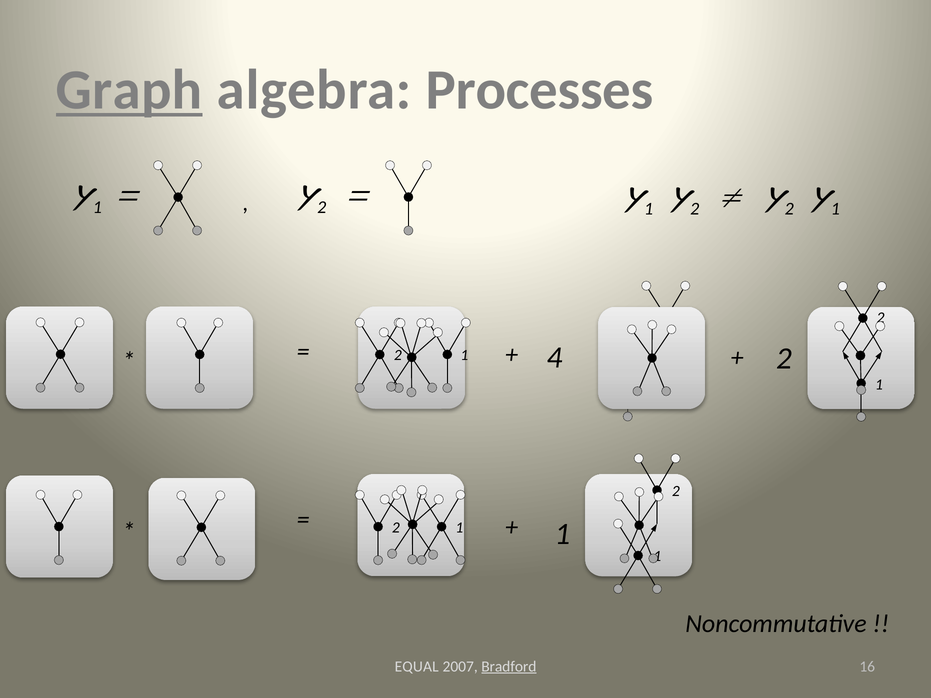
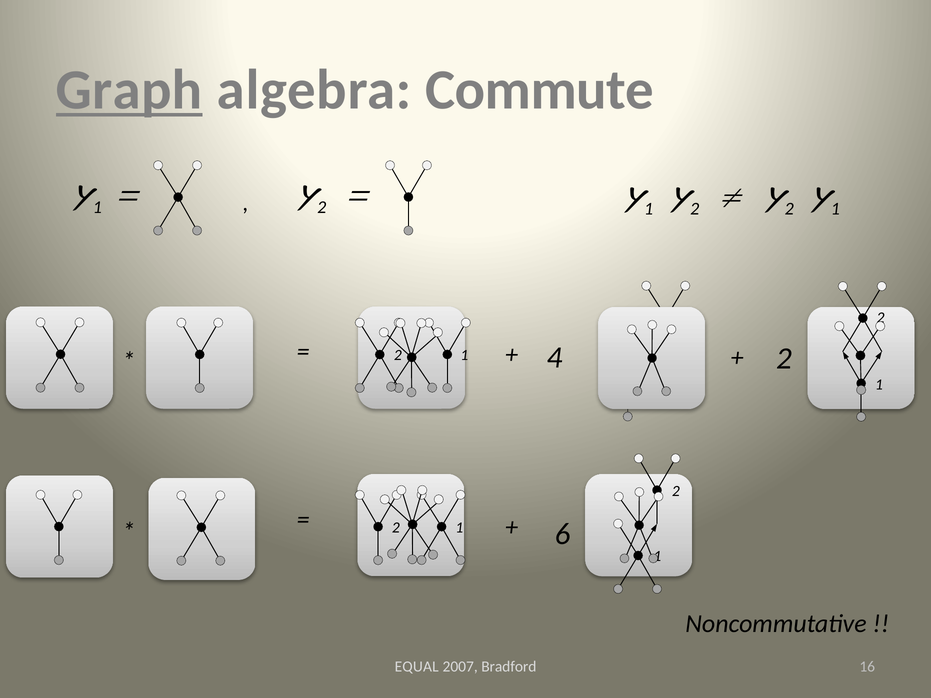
Processes: Processes -> Commute (540, 90)
1: 1 -> 6 (563, 534)
Bradford underline: present -> none (509, 667)
